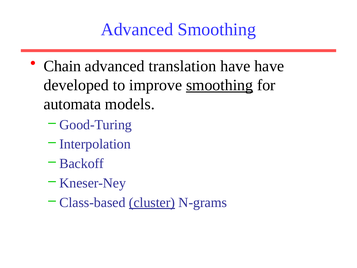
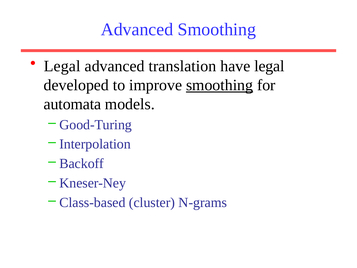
Chain: Chain -> Legal (62, 66)
have have: have -> legal (269, 66)
cluster underline: present -> none (152, 202)
